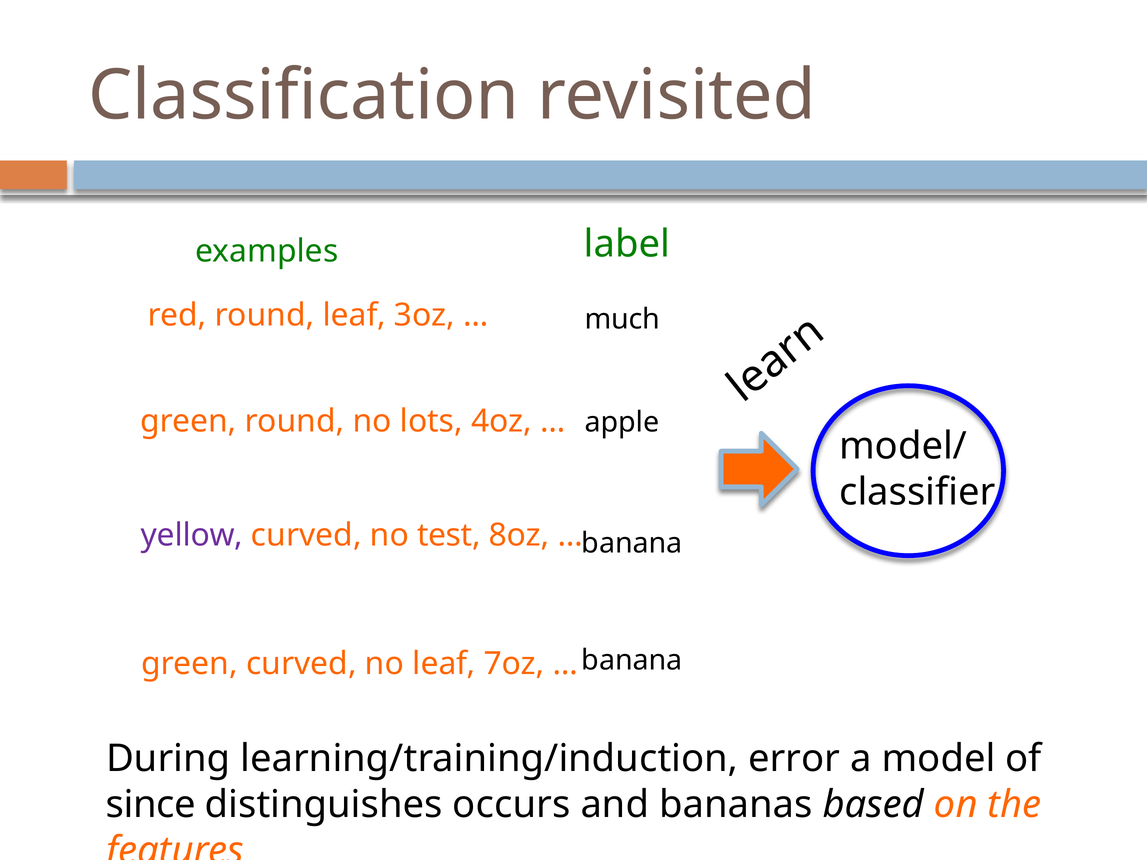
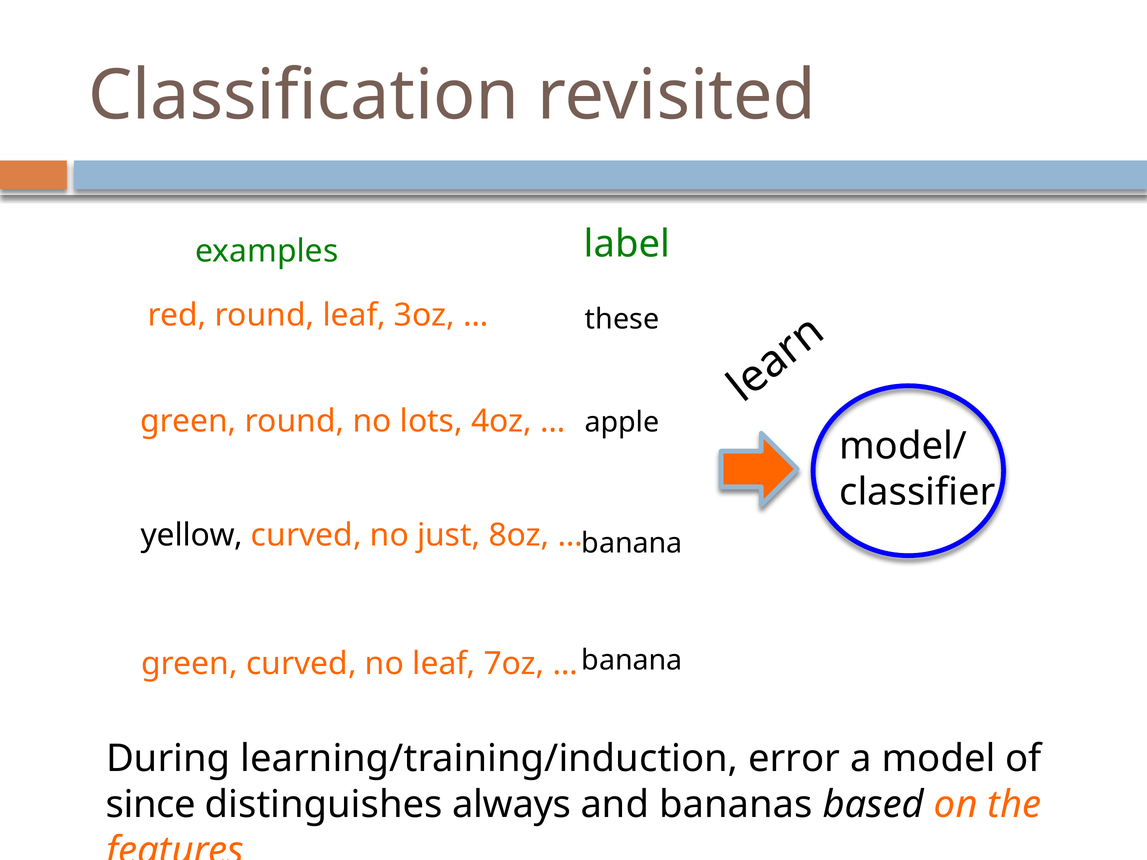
much: much -> these (622, 320)
yellow colour: purple -> black (192, 535)
test: test -> just (449, 535)
occurs: occurs -> always (512, 805)
